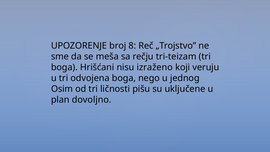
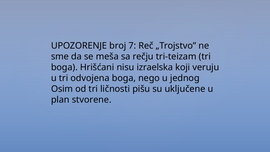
8: 8 -> 7 (132, 46)
izraženo: izraženo -> izraelska (155, 67)
dovoljno: dovoljno -> stvorene (92, 100)
